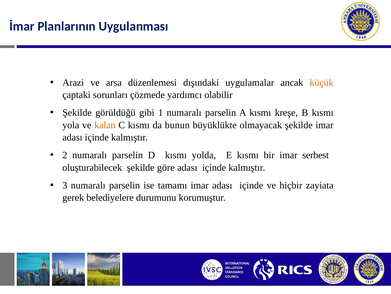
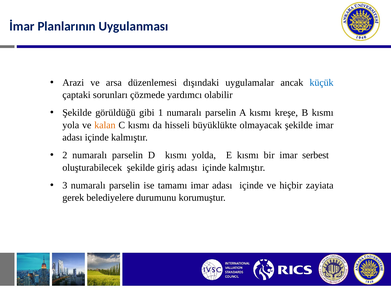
küçük colour: orange -> blue (322, 82)
bunun: bunun -> hisseli (177, 125)
göre: göre -> giriş (166, 167)
